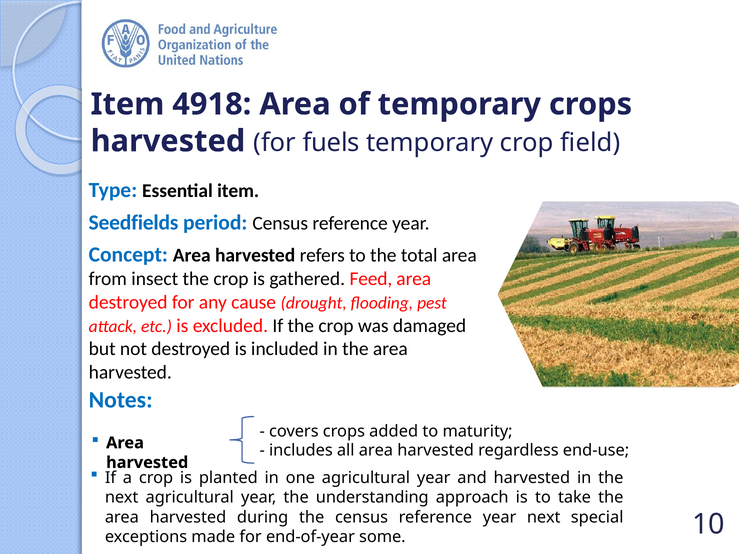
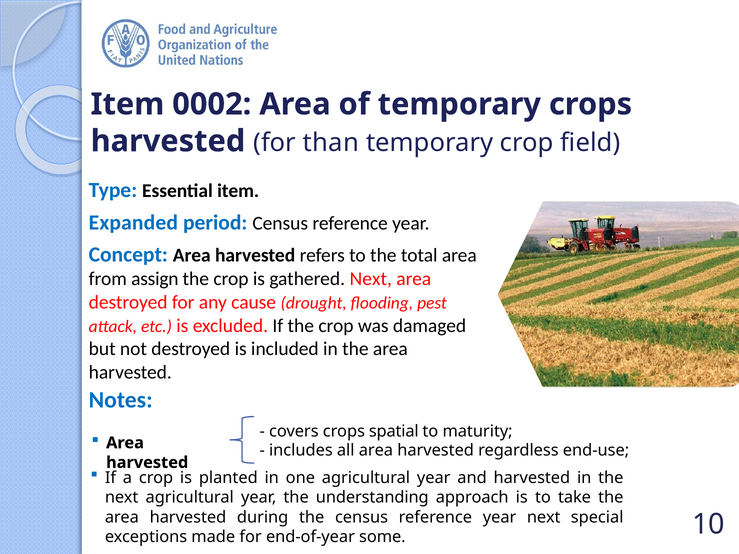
4918: 4918 -> 0002 (212, 104)
fuels: fuels -> than (331, 143)
Seedfields: Seedfields -> Expanded (133, 222)
insect: insect -> assign (155, 279)
gathered Feed: Feed -> Next (371, 279)
added: added -> spatial (394, 431)
